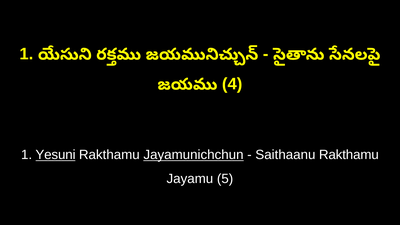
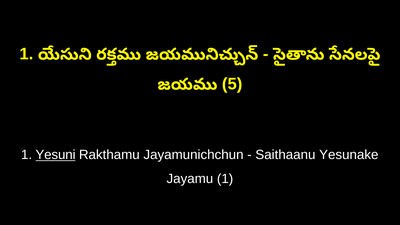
4: 4 -> 5 (232, 84)
Jayamunichchun underline: present -> none (193, 155)
Saithaanu Rakthamu: Rakthamu -> Yesunake (349, 155)
Jayamu 5: 5 -> 1 (225, 179)
